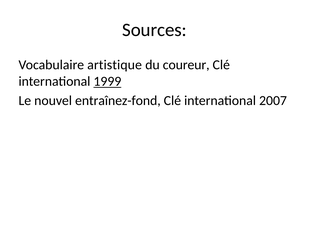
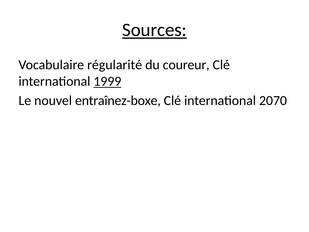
Sources underline: none -> present (154, 30)
artistique: artistique -> régularité (115, 65)
entraînez-fond: entraînez-fond -> entraînez-boxe (118, 101)
2007: 2007 -> 2070 (273, 101)
